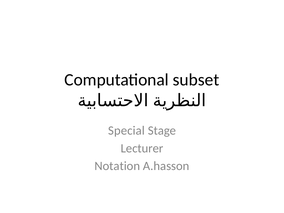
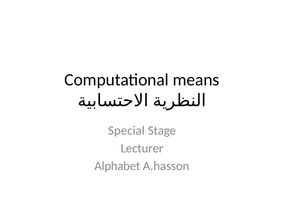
subset: subset -> means (196, 80)
Notation: Notation -> Alphabet (117, 166)
